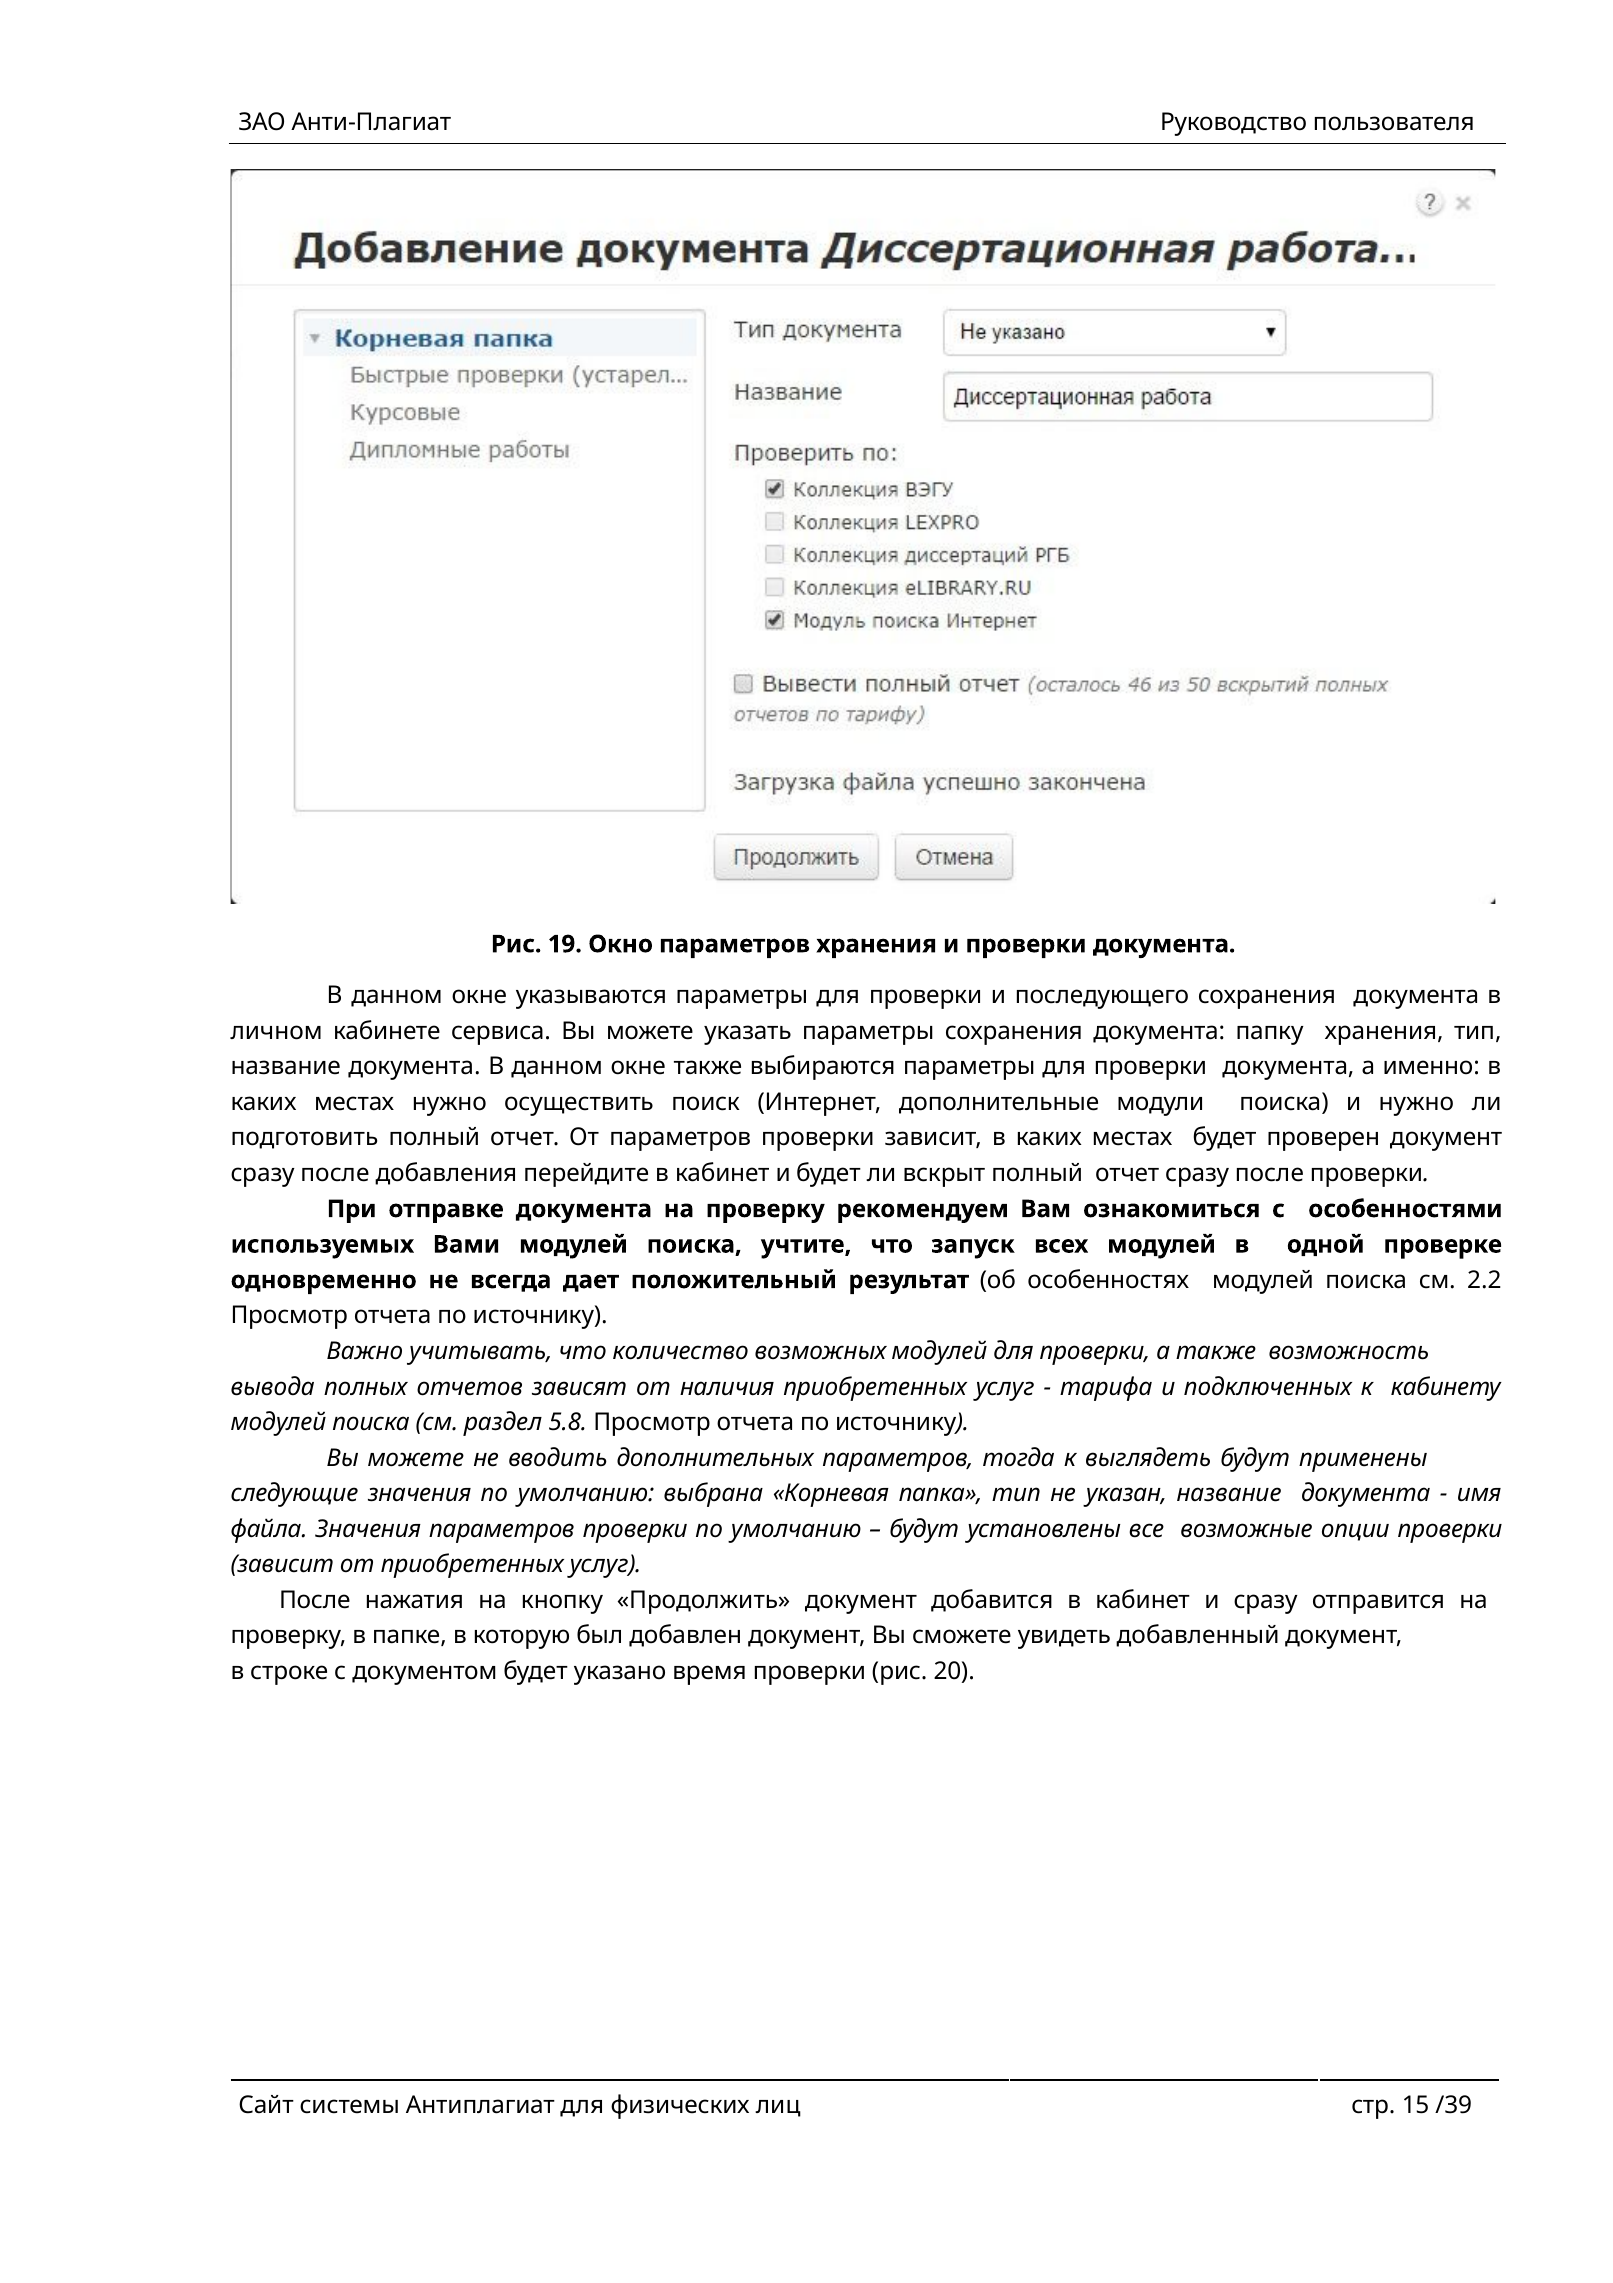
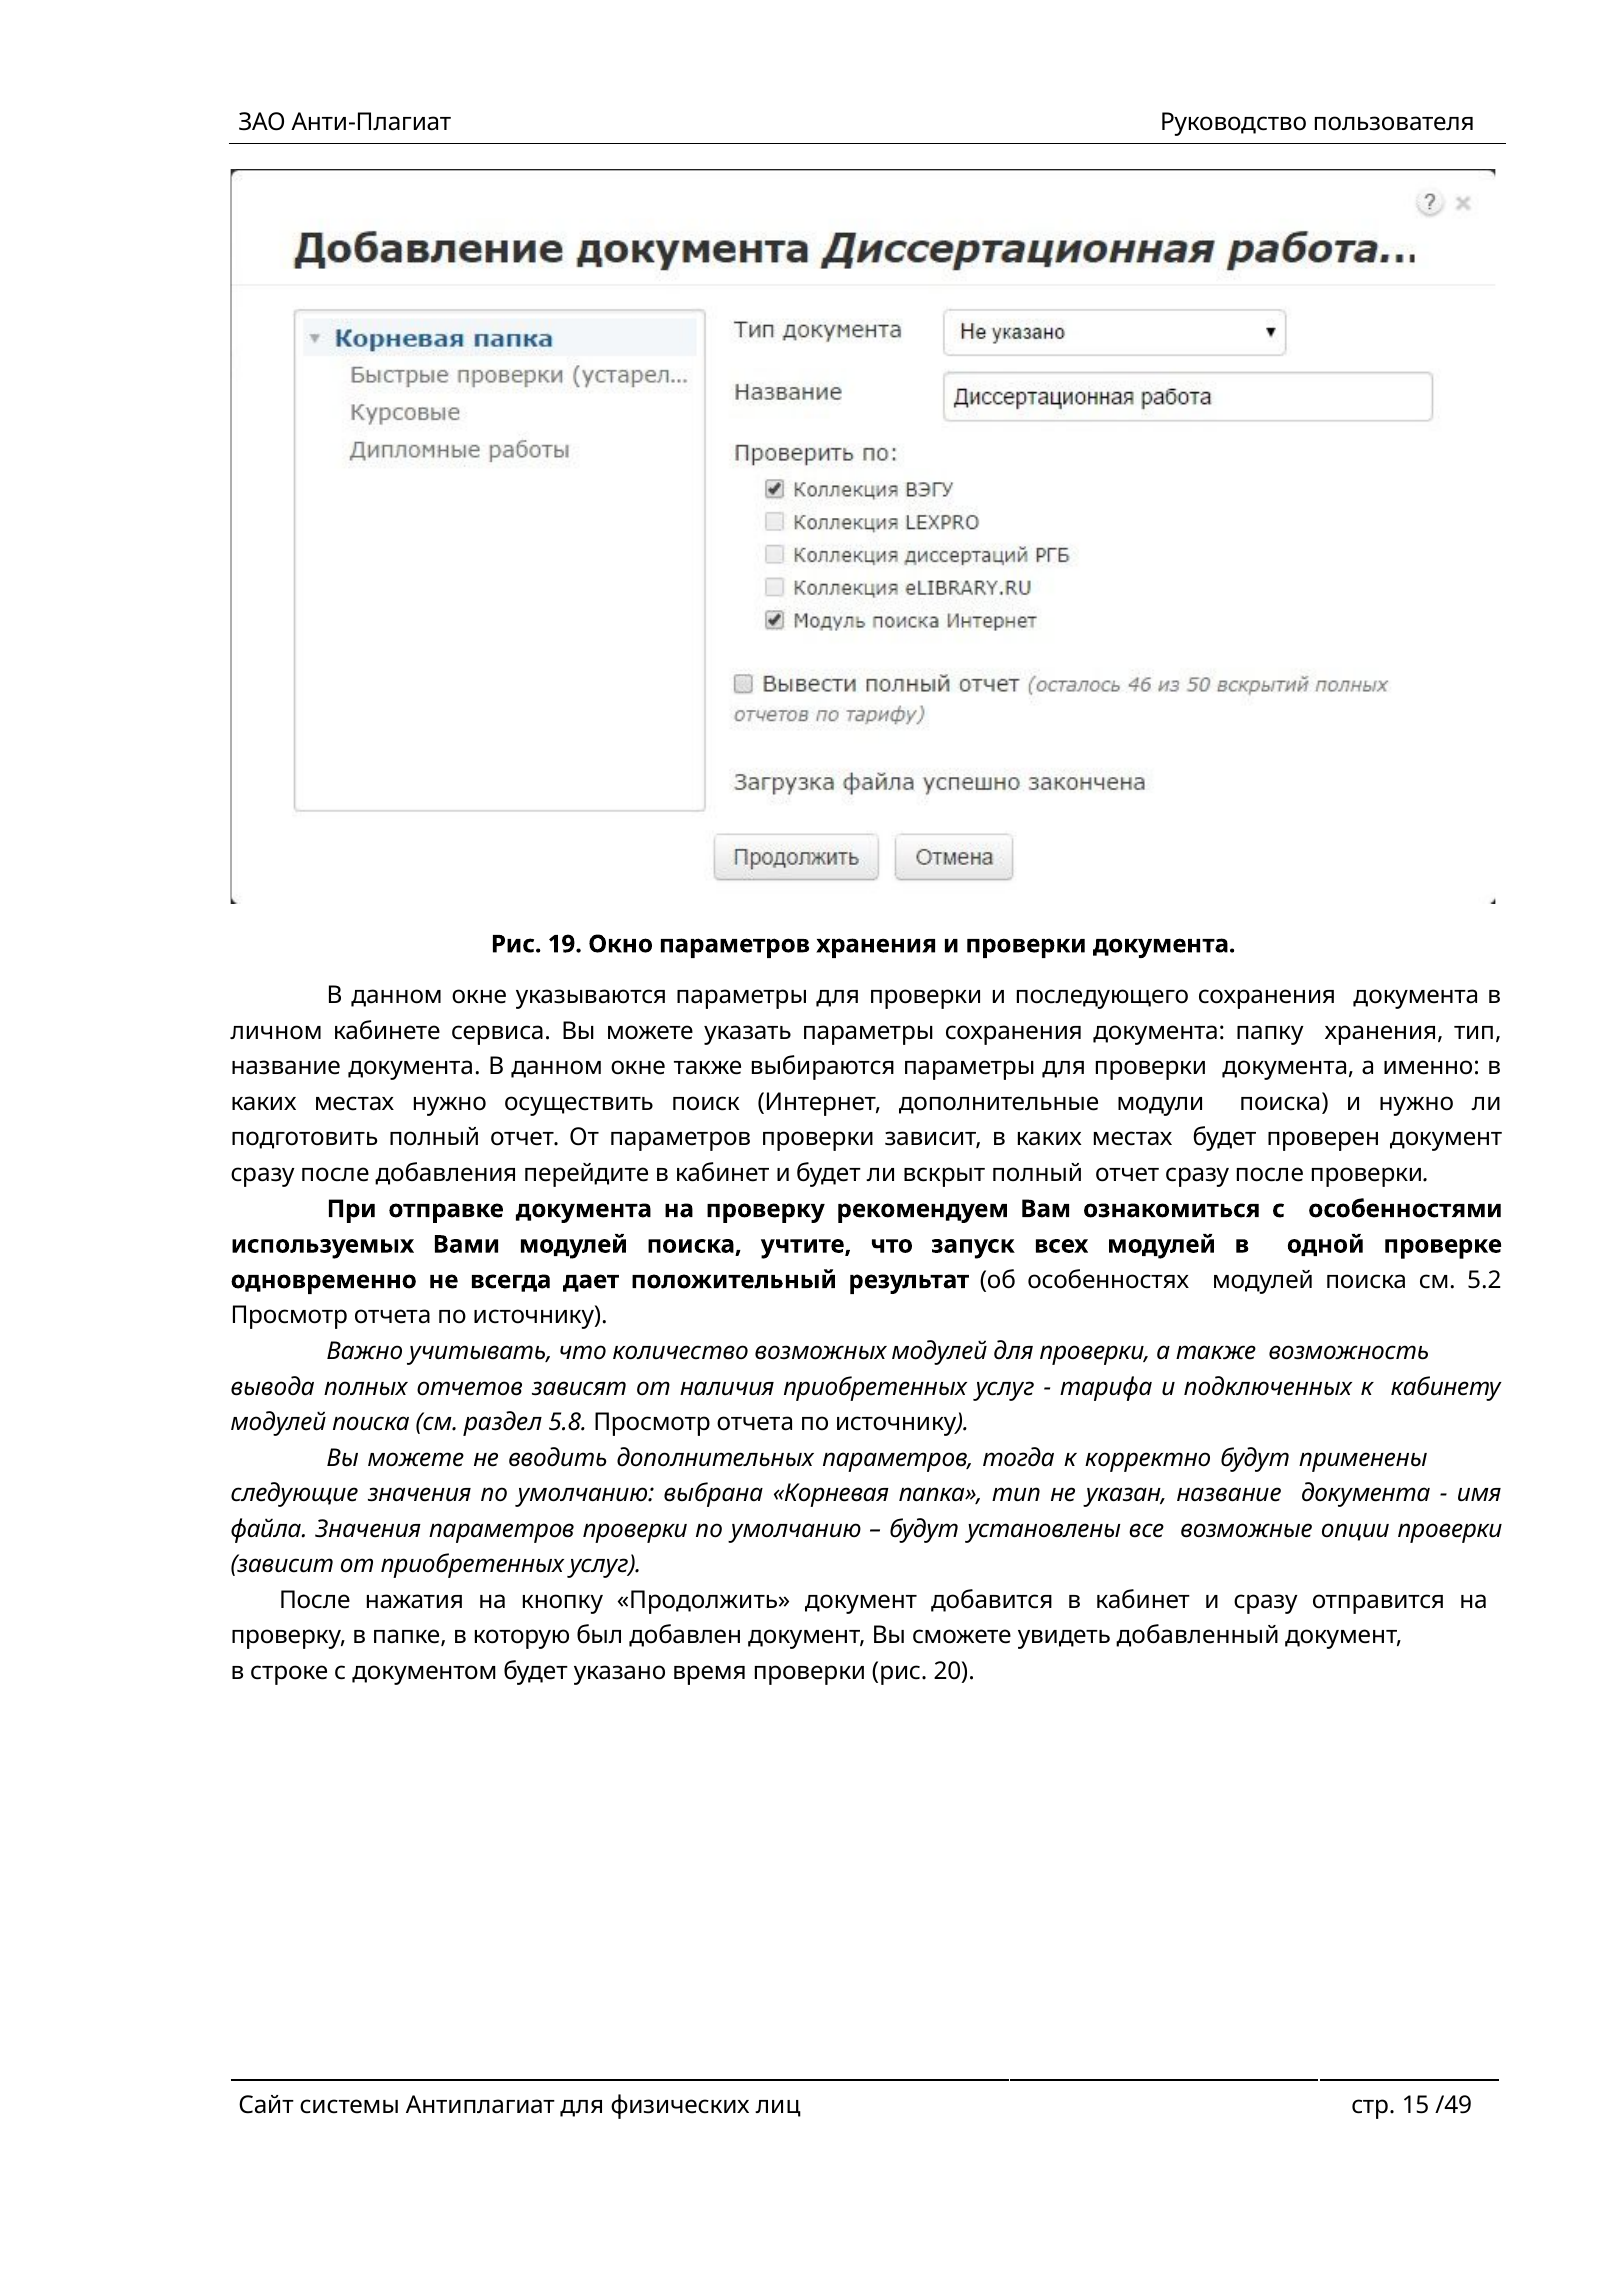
2.2: 2.2 -> 5.2 (1484, 1280)
выглядеть: выглядеть -> корректно (1148, 1458)
/39: /39 -> /49 (1454, 2105)
